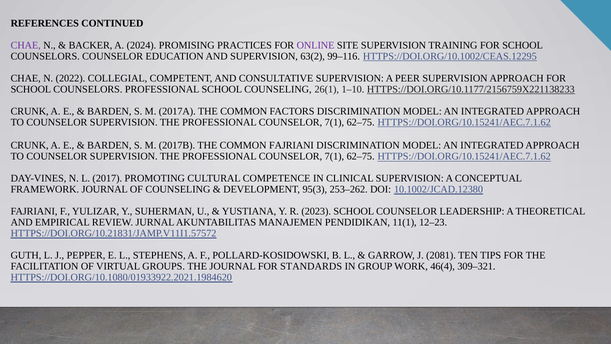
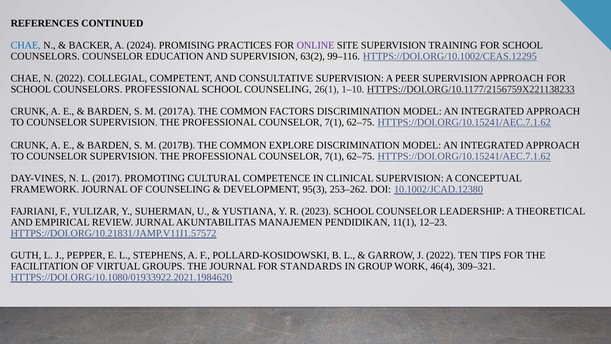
CHAE colour: purple -> blue (26, 45)
COMMON FAJRIANI: FAJRIANI -> EXPLORE (291, 145)
J 2081: 2081 -> 2022 (441, 255)
